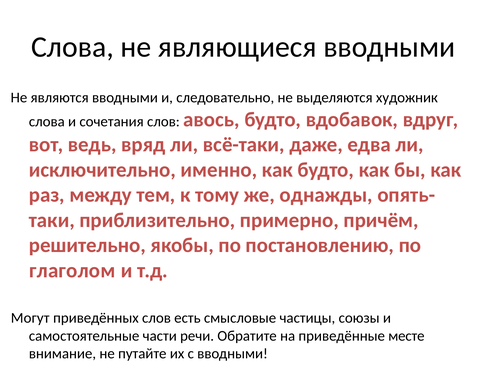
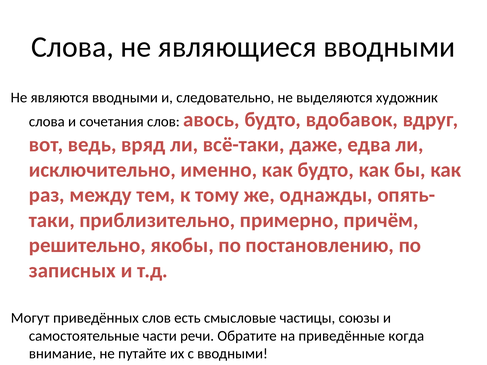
глаголом: глаголом -> записных (72, 271)
месте: месте -> когда (406, 336)
